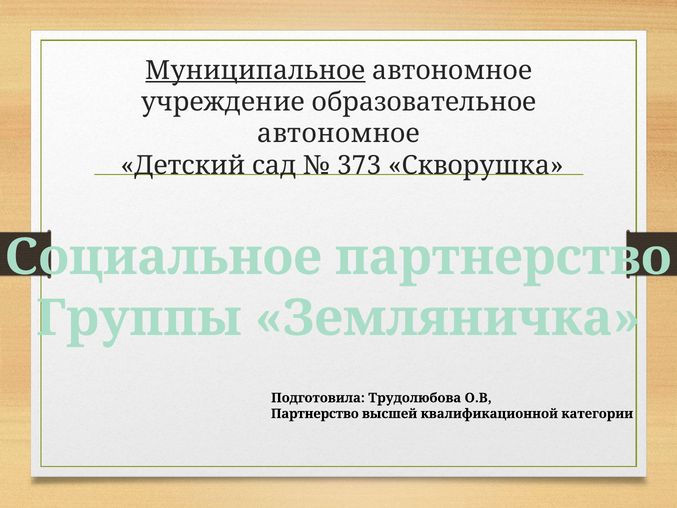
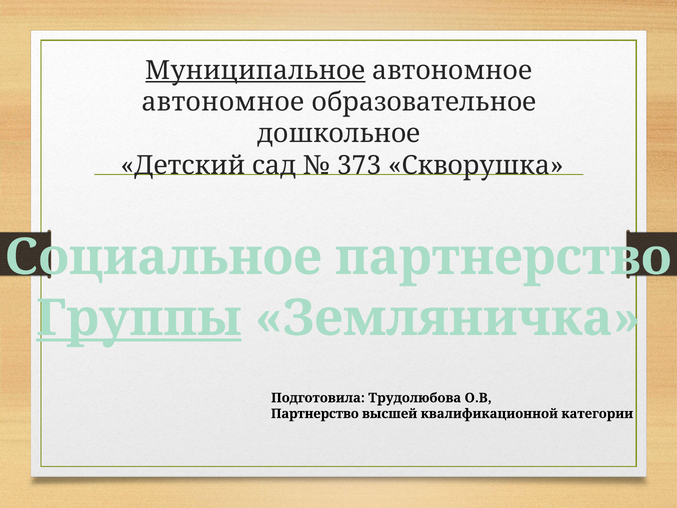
учреждение: учреждение -> автономное (223, 102)
автономное: автономное -> дошкольное (339, 134)
Группы underline: none -> present (139, 318)
